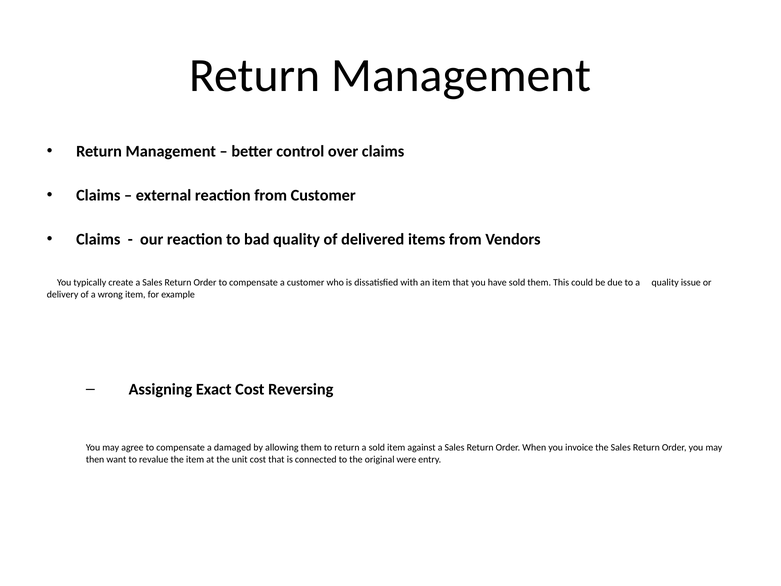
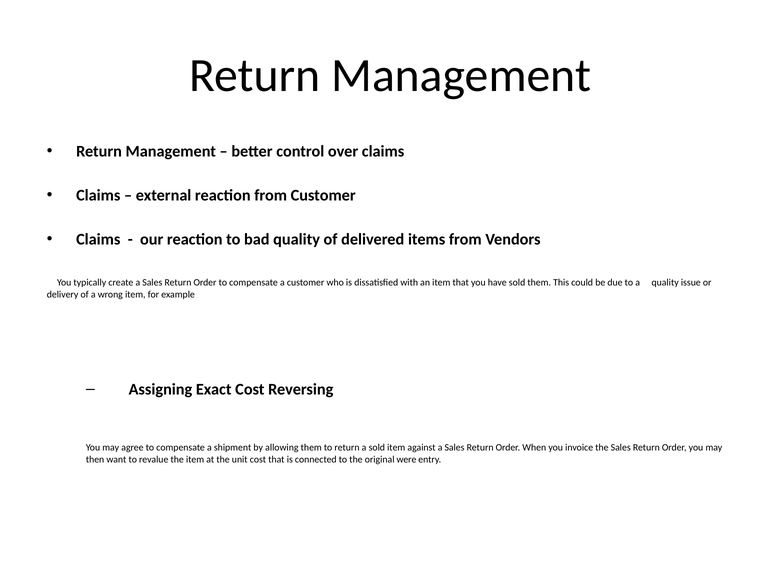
damaged: damaged -> shipment (233, 448)
